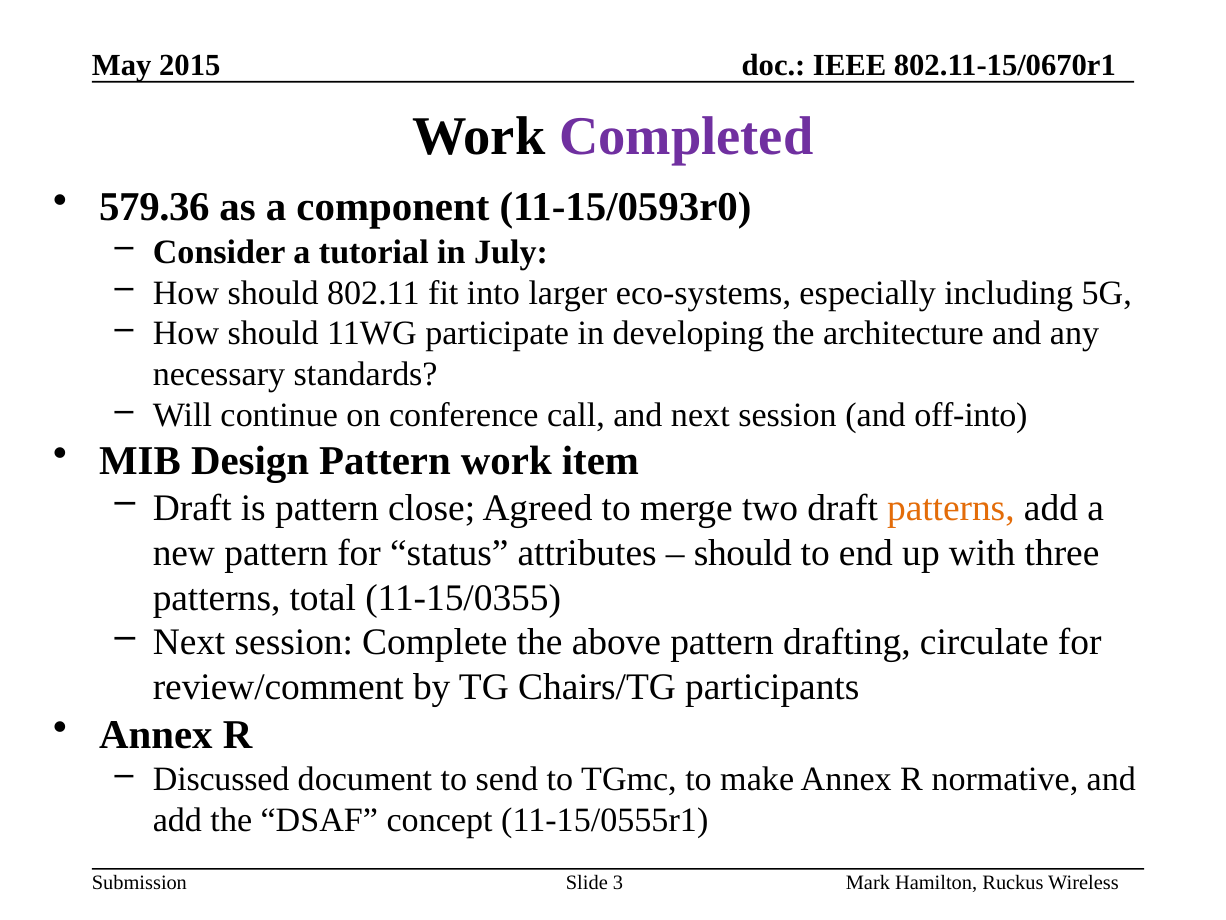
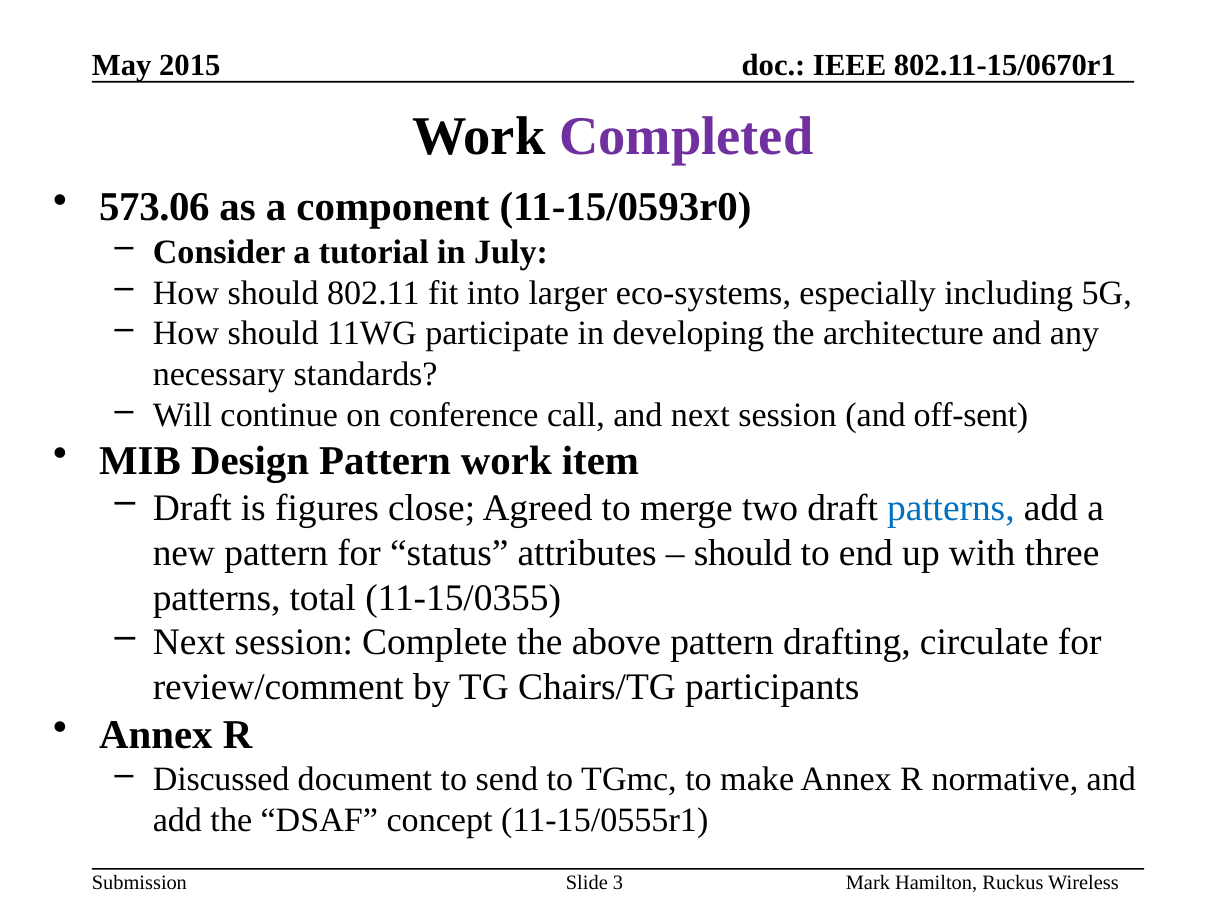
579.36: 579.36 -> 573.06 (154, 207)
off-into: off-into -> off-sent (971, 415)
is pattern: pattern -> figures (327, 507)
patterns colour: orange -> blue (951, 507)
